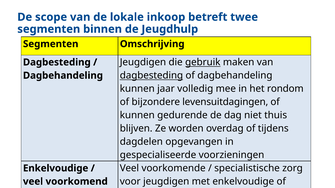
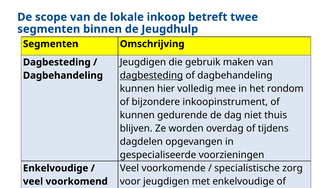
gebruik underline: present -> none (203, 62)
jaar: jaar -> hier (166, 89)
levensuitdagingen: levensuitdagingen -> inkoopinstrument (225, 102)
